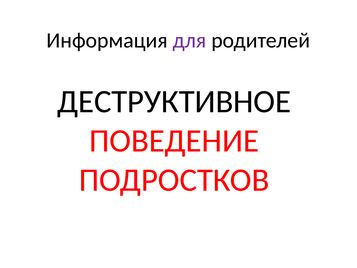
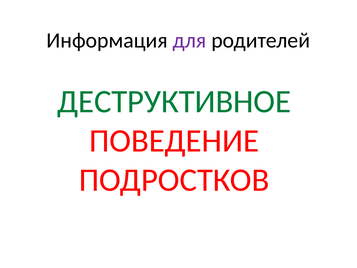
ДЕСТРУКТИВНОЕ colour: black -> green (174, 101)
